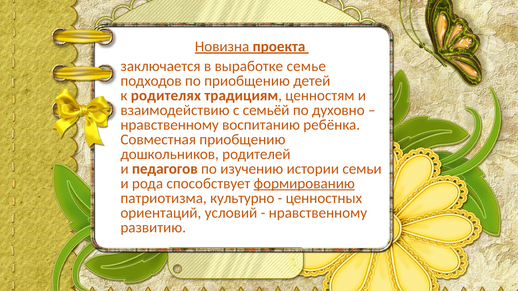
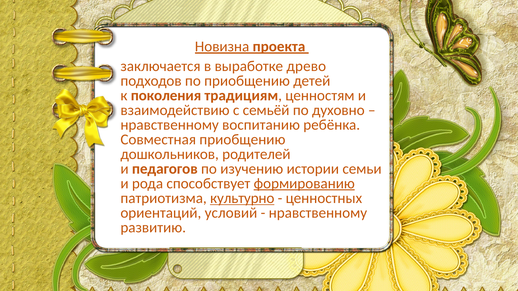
семье: семье -> древо (306, 66)
родителях: родителях -> поколения (166, 96)
культурно underline: none -> present (242, 198)
